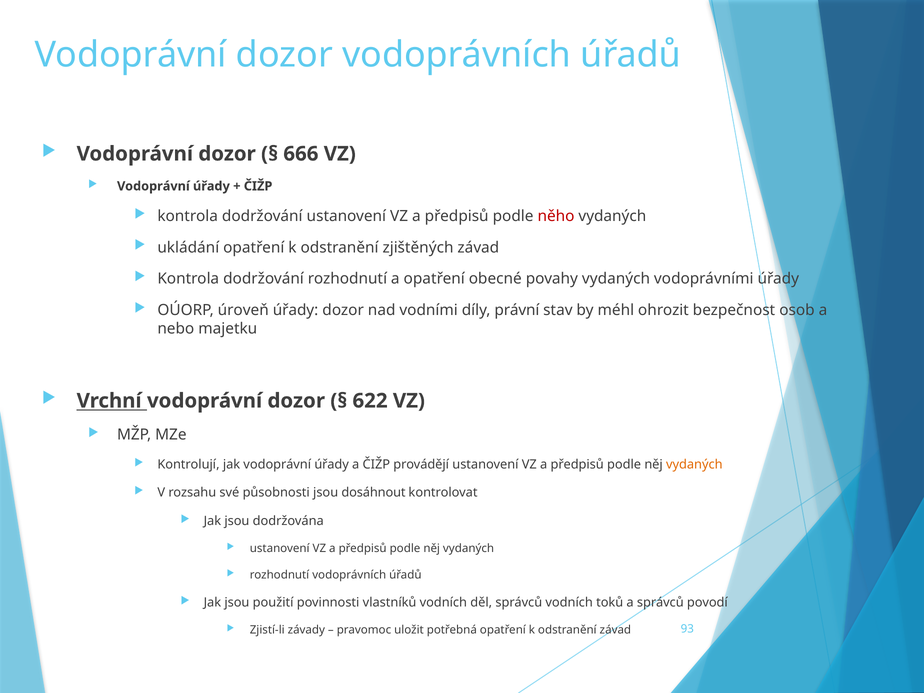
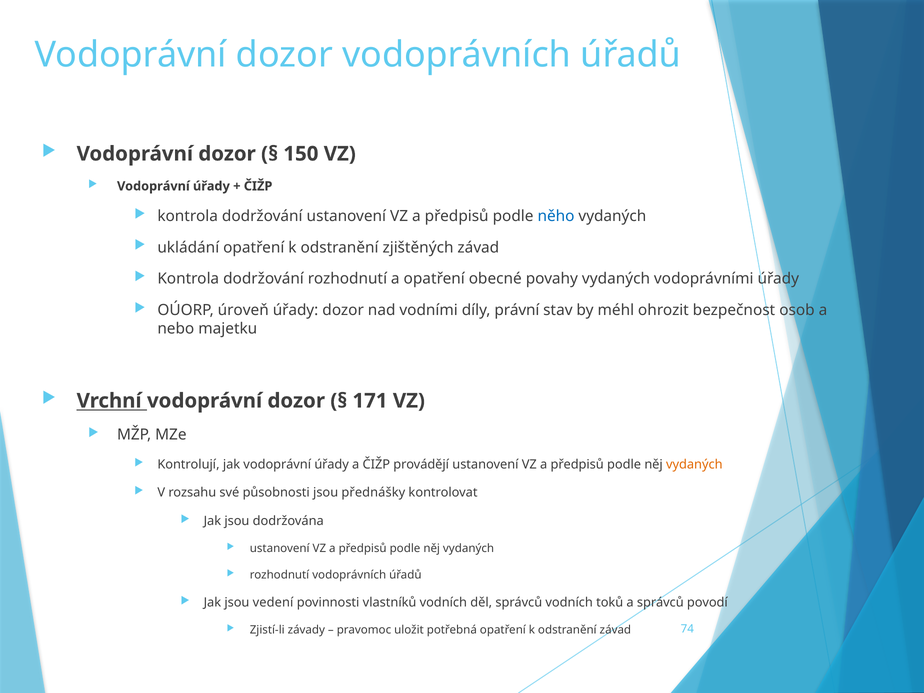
666: 666 -> 150 (301, 154)
něho colour: red -> blue (556, 216)
622: 622 -> 171 (370, 401)
dosáhnout: dosáhnout -> přednášky (373, 493)
použití: použití -> vedení (273, 603)
93: 93 -> 74 (687, 629)
